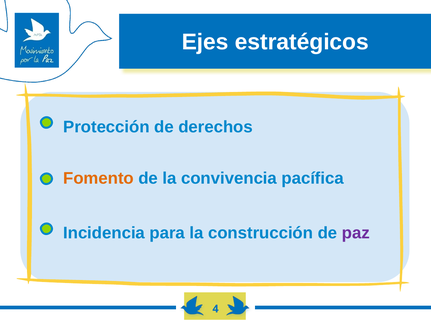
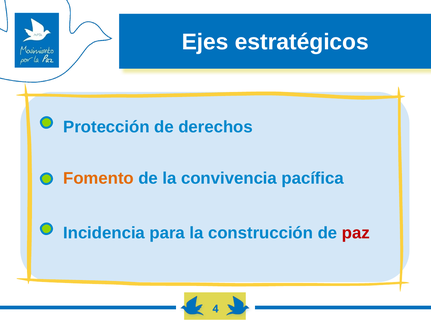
paz colour: purple -> red (356, 233)
